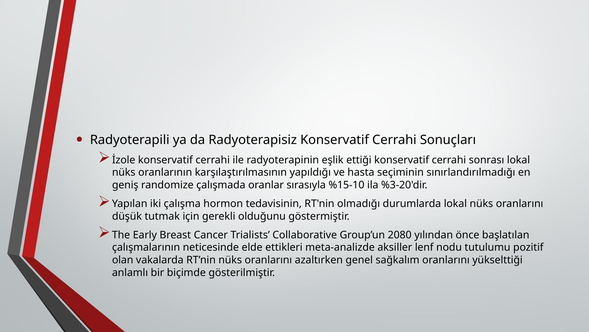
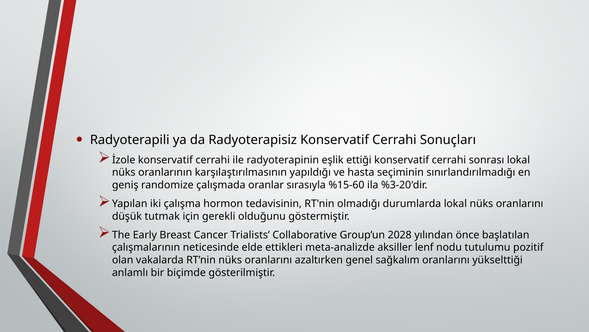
%15-10: %15-10 -> %15-60 (346, 185)
2080: 2080 -> 2028 (400, 235)
